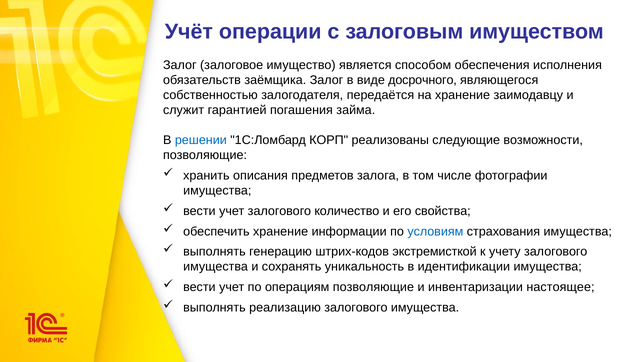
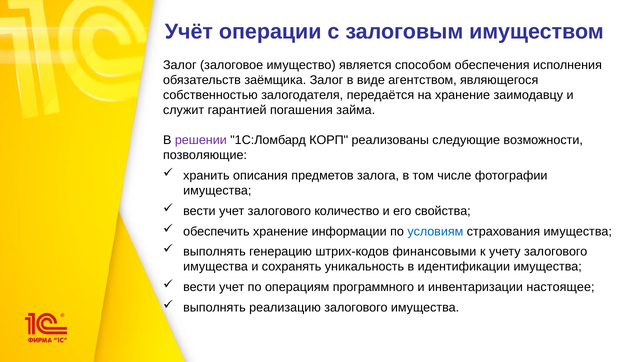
досрочного: досрочного -> агентством (422, 80)
решении colour: blue -> purple (201, 140)
экстремисткой: экстремисткой -> финансовыми (434, 252)
операциям позволяющие: позволяющие -> программного (373, 287)
